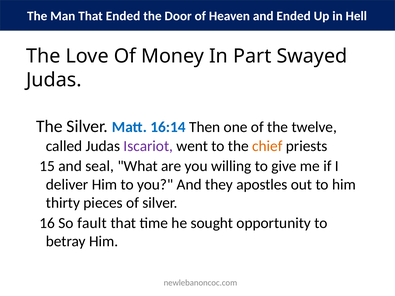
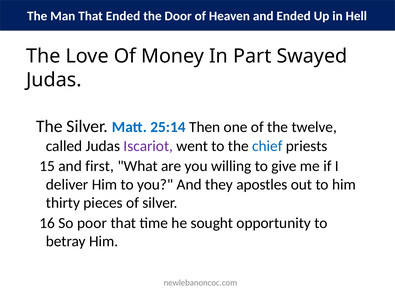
16:14: 16:14 -> 25:14 (168, 127)
chief colour: orange -> blue (267, 146)
seal: seal -> first (100, 166)
fault: fault -> poor (92, 223)
